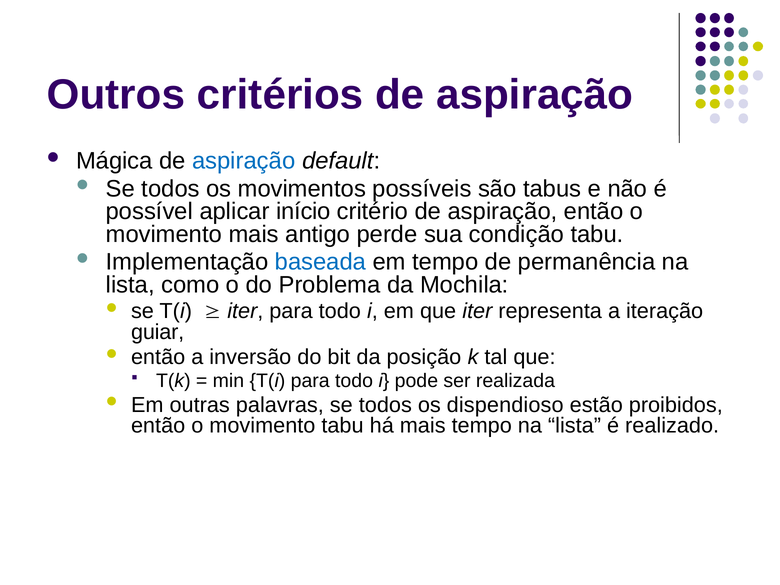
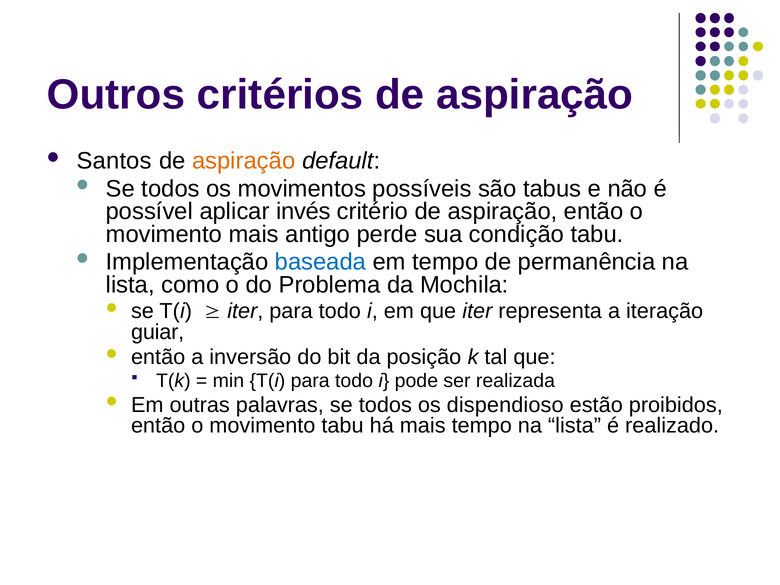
Mágica: Mágica -> Santos (114, 161)
aspiração colour: blue -> orange (244, 161)
início: início -> invés (303, 212)
